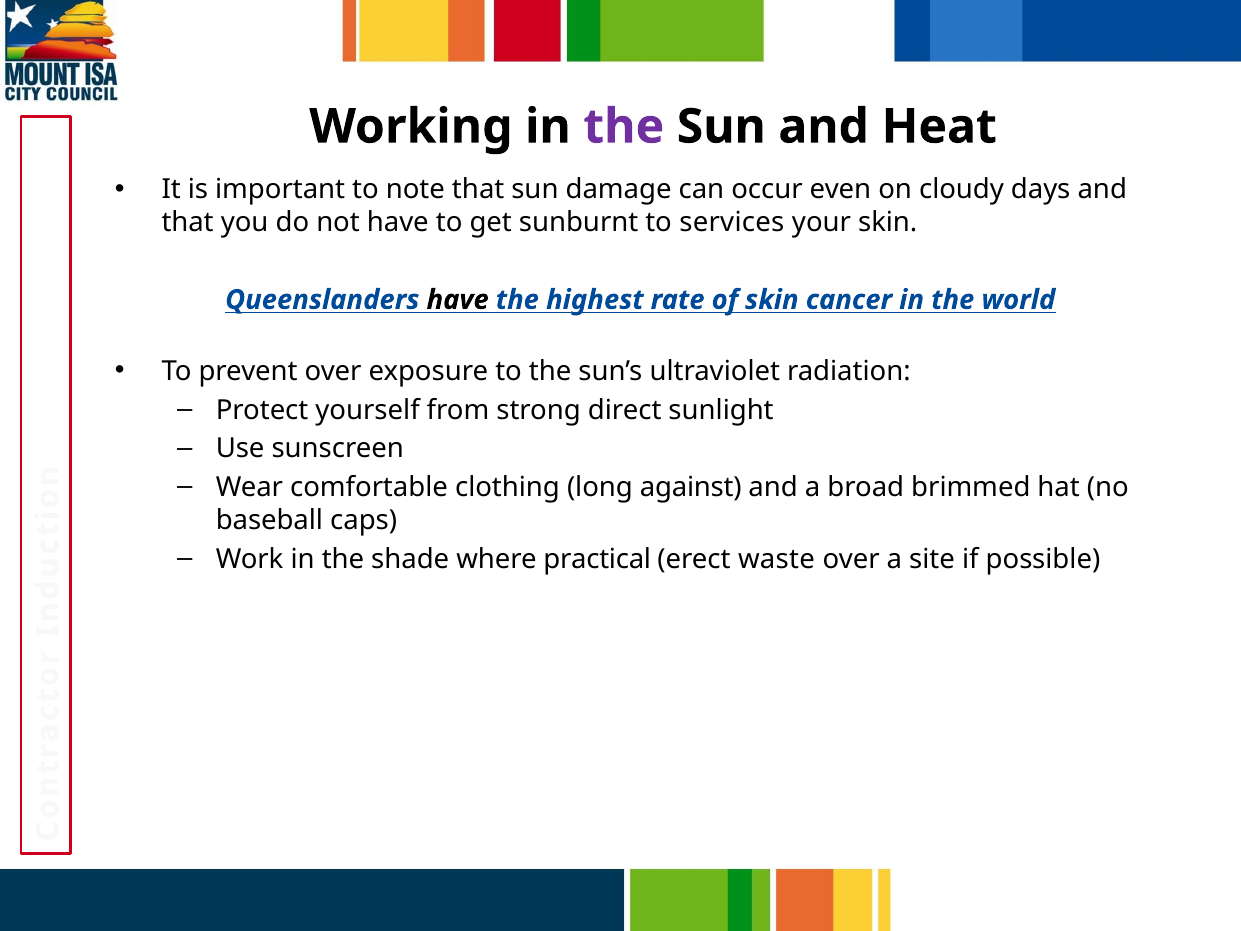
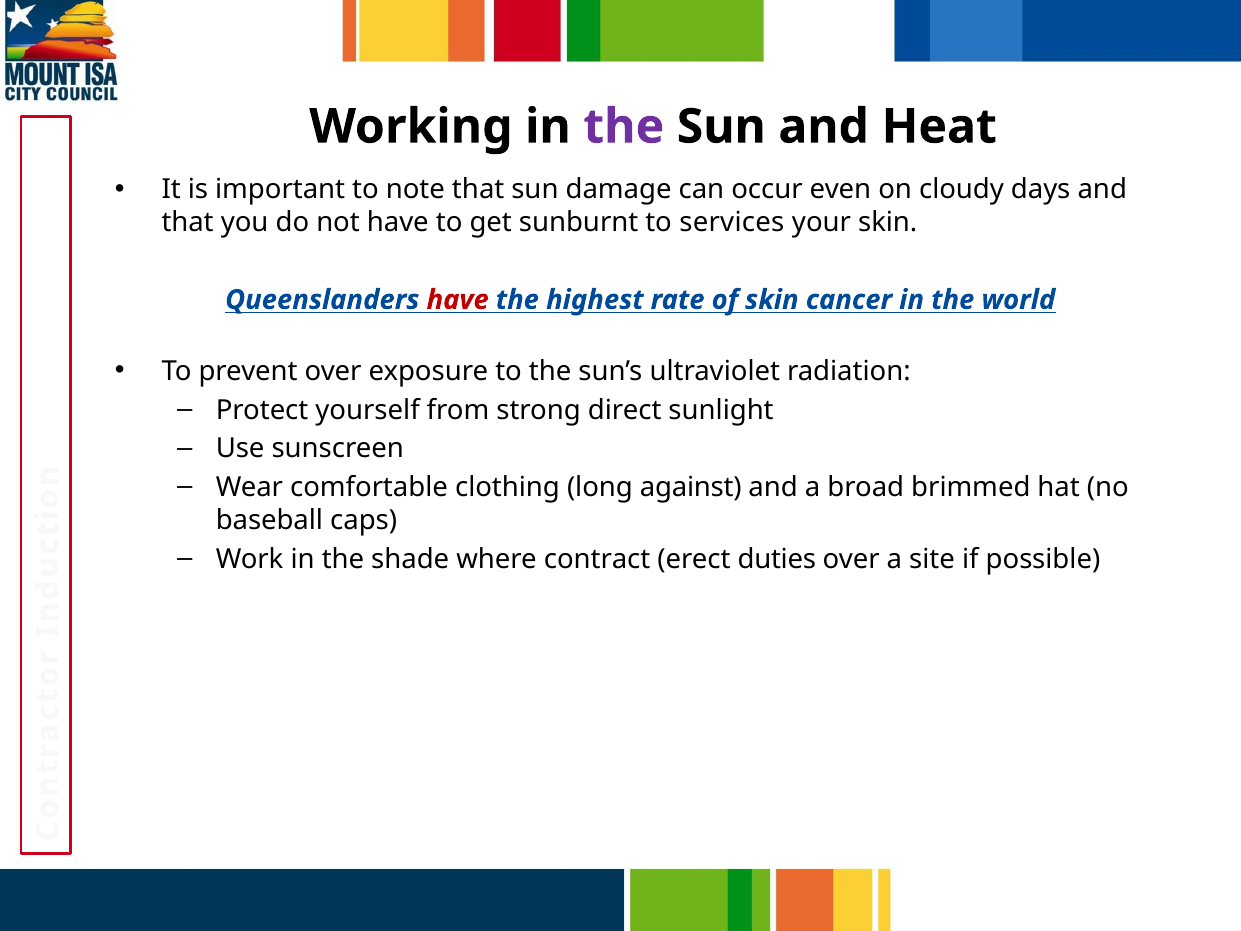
have colour: black -> red (458, 300)
practical: practical -> contract (597, 559)
waste: waste -> duties (777, 559)
